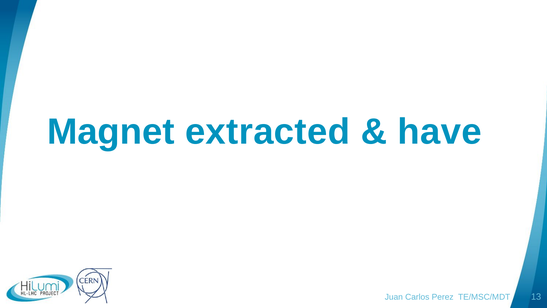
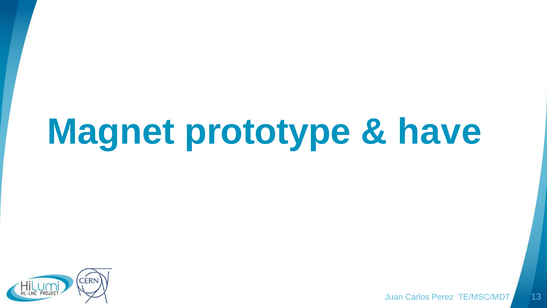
extracted: extracted -> prototype (268, 132)
